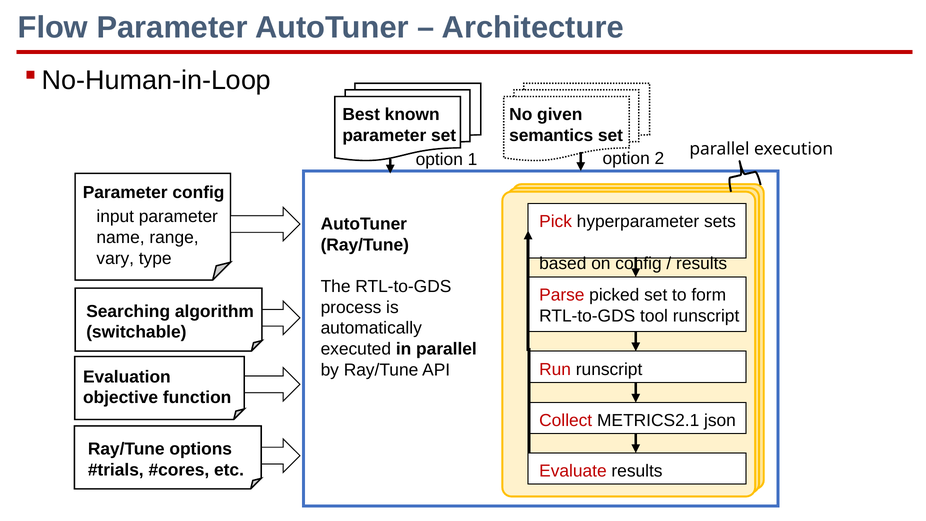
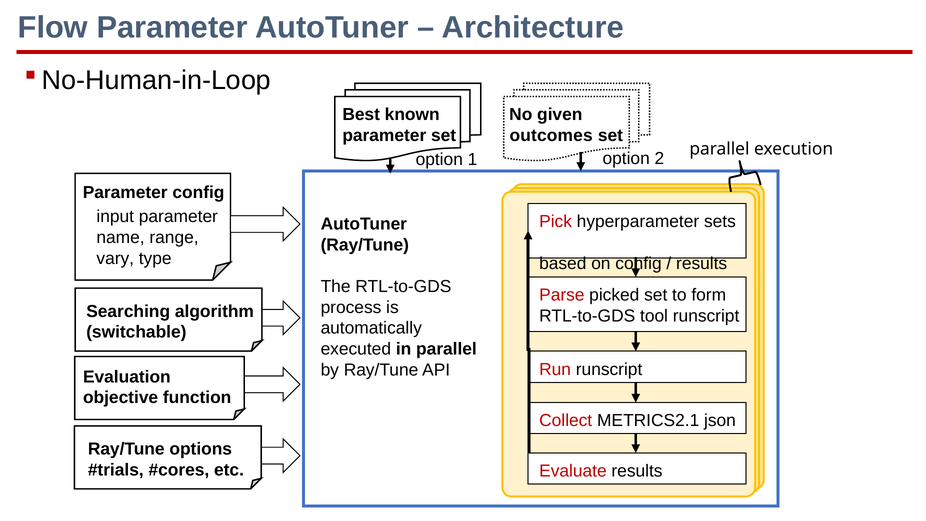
semantics: semantics -> outcomes (551, 135)
